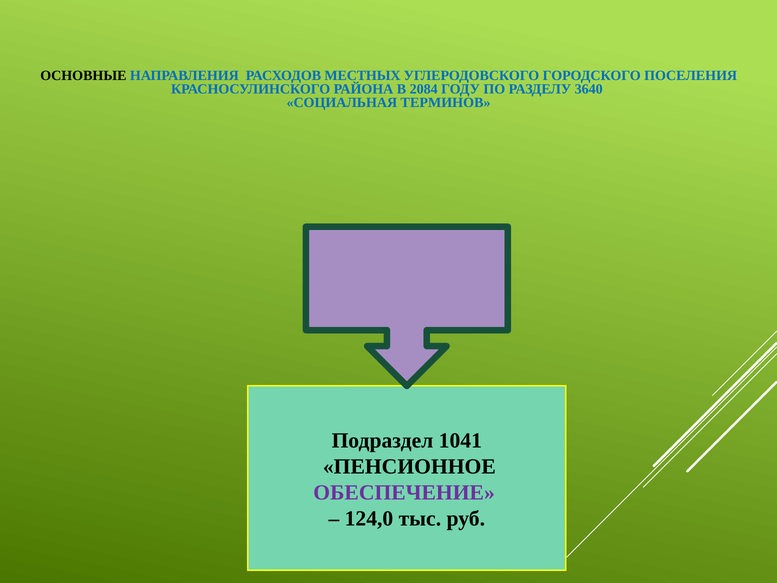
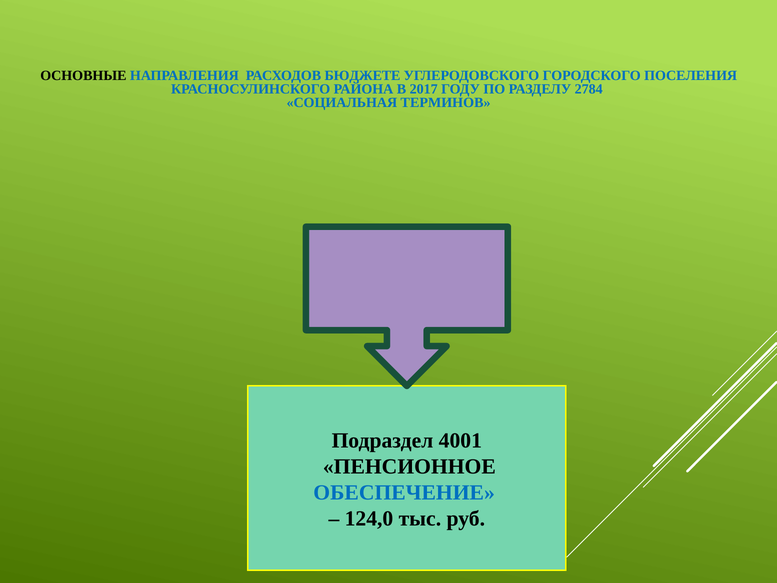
МЕСТНЫХ: МЕСТНЫХ -> БЮДЖЕТЕ (363, 75)
2084: 2084 -> 2017 (424, 89)
3640: 3640 -> 2784 (589, 89)
1041: 1041 -> 4001 (460, 441)
ОБЕСПЕЧЕНИЕ colour: purple -> blue (404, 492)
